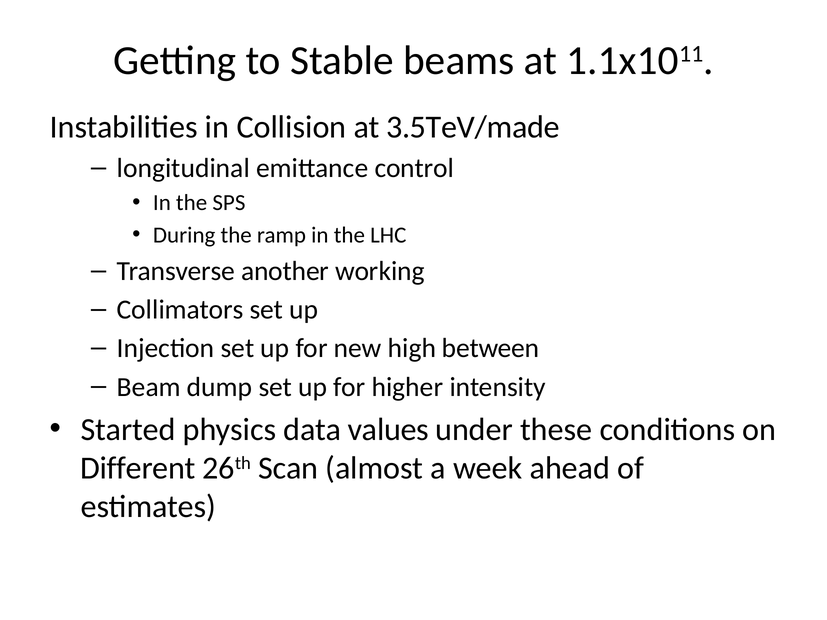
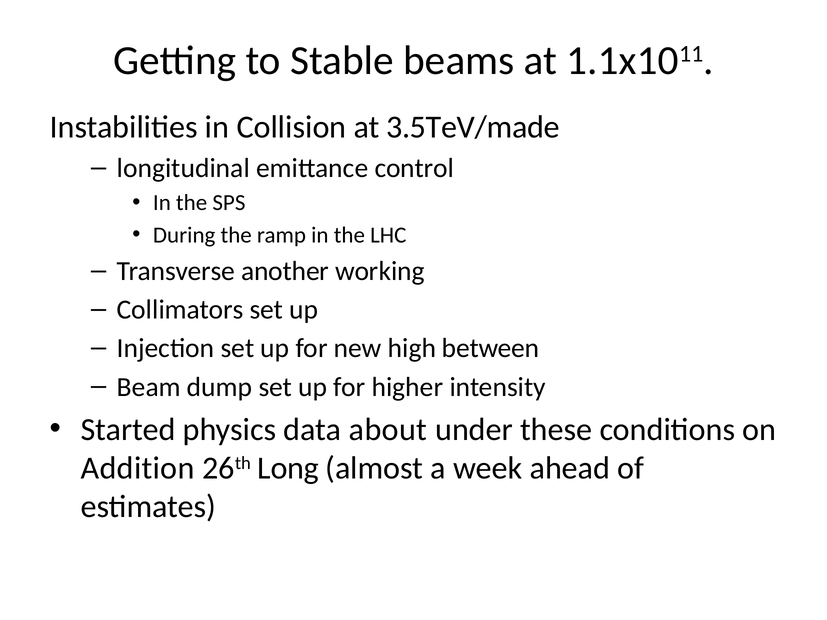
values: values -> about (388, 430)
Different: Different -> Addition (138, 468)
Scan: Scan -> Long (288, 468)
